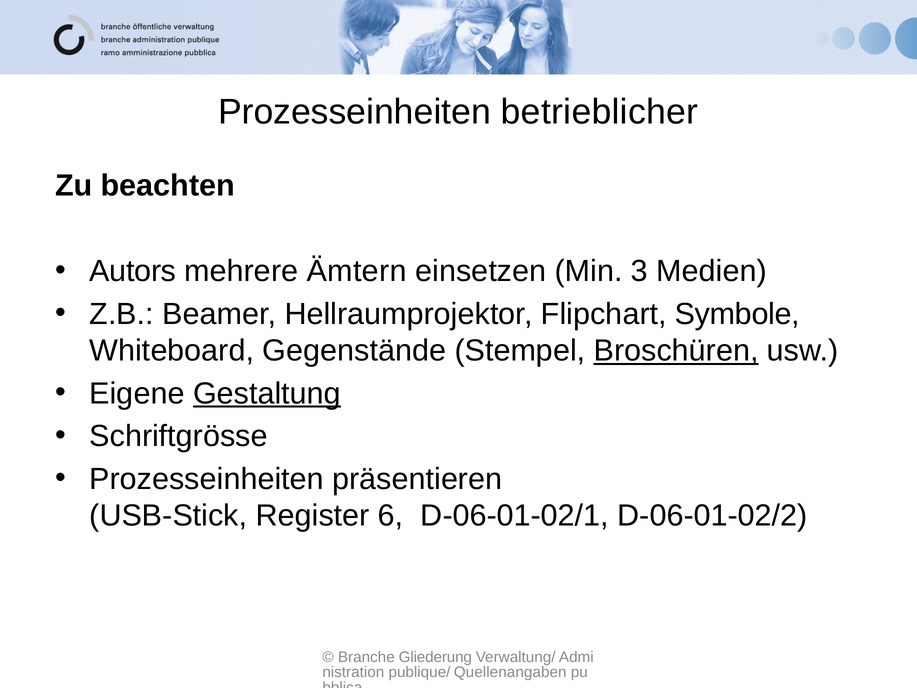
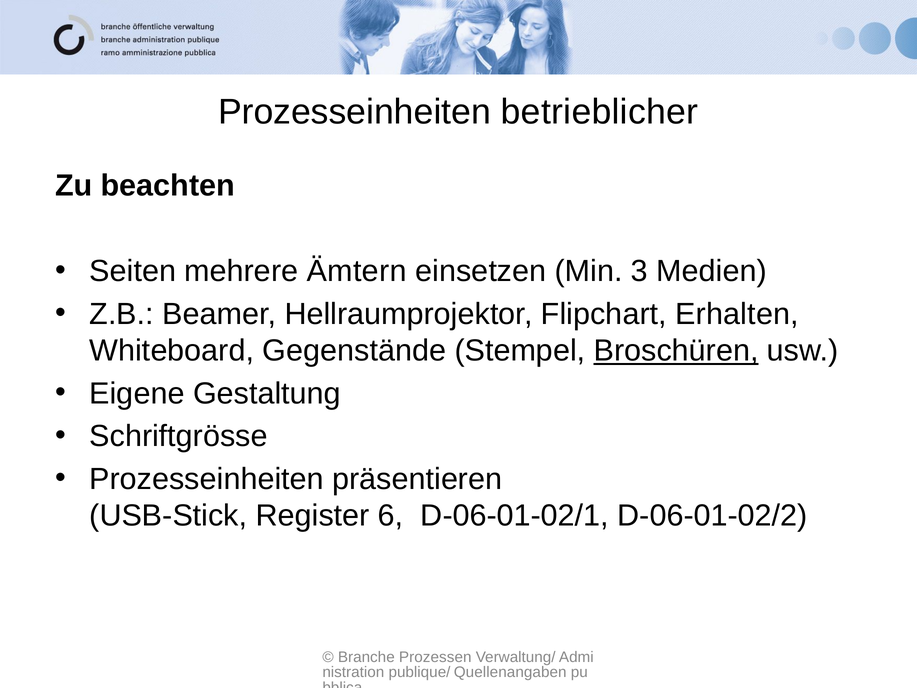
Autors: Autors -> Seiten (133, 271)
Symbole: Symbole -> Erhalten (737, 314)
Gestaltung underline: present -> none (267, 393)
Gliederung: Gliederung -> Prozessen (435, 657)
